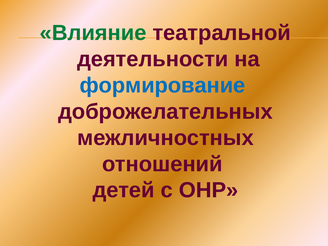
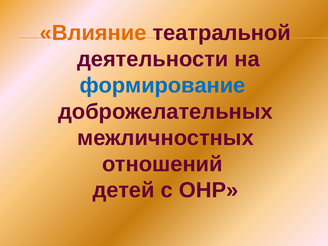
Влияние colour: green -> orange (93, 33)
